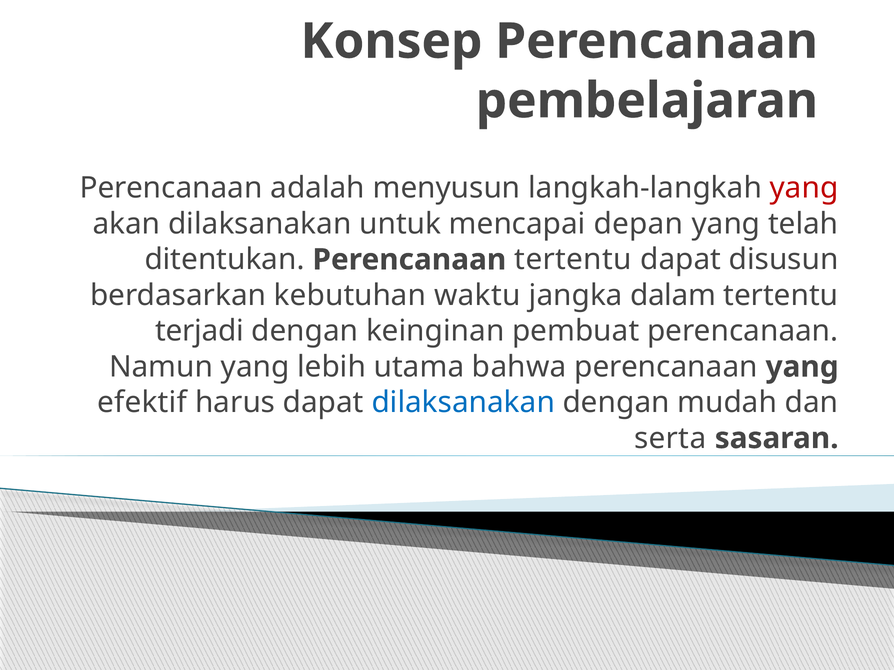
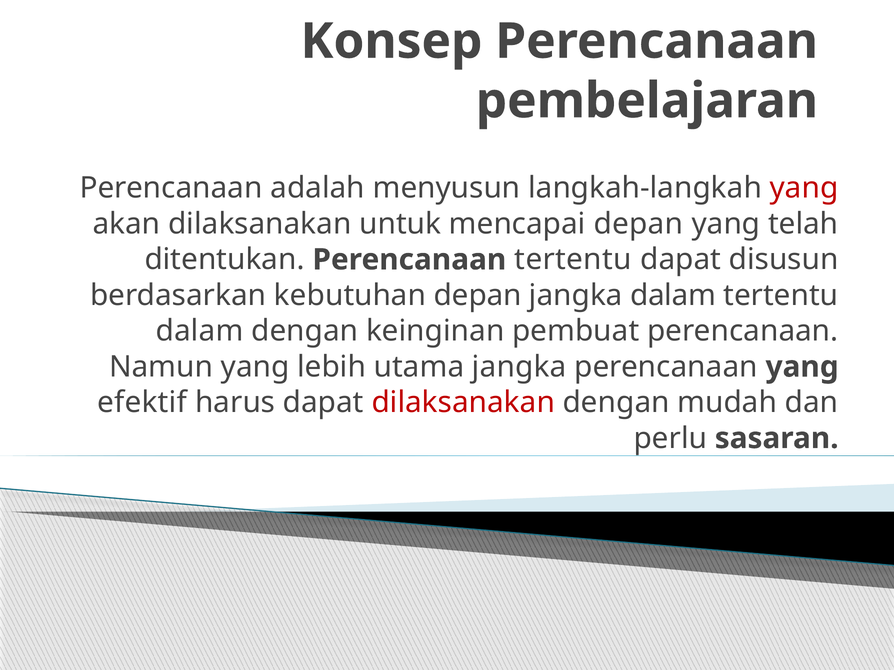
kebutuhan waktu: waktu -> depan (478, 296)
terjadi: terjadi -> dalam (200, 331)
utama bahwa: bahwa -> jangka (519, 367)
dilaksanakan colour: blue -> red (463, 403)
serta: serta -> perlu (670, 439)
